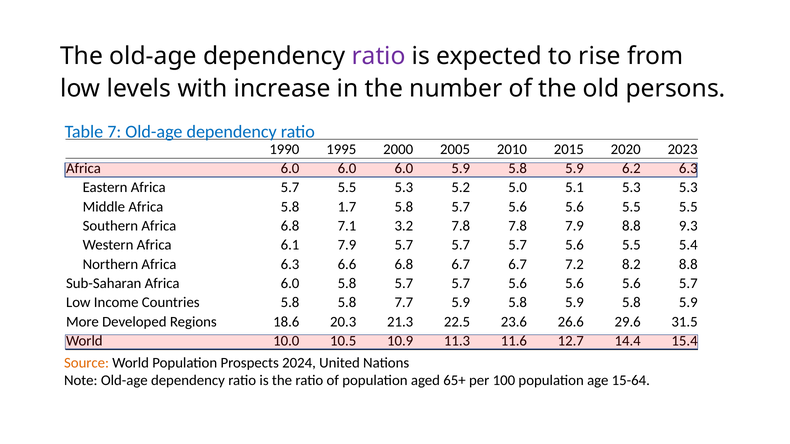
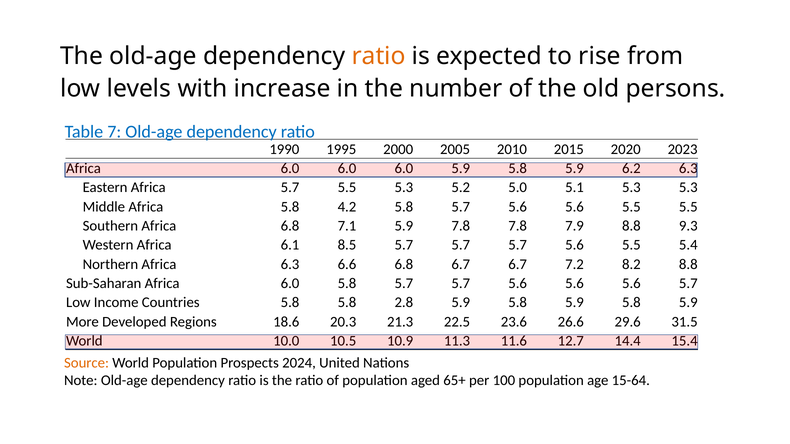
ratio colour: purple -> orange (379, 56)
1.7: 1.7 -> 4.2 (347, 207)
7.1 3.2: 3.2 -> 5.9 (404, 226)
6.1 7.9: 7.9 -> 8.5 (347, 245)
7.7: 7.7 -> 2.8 (404, 303)
